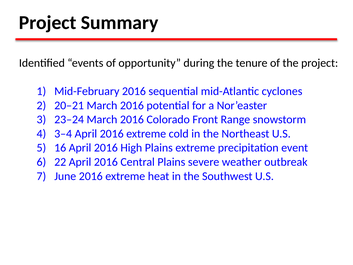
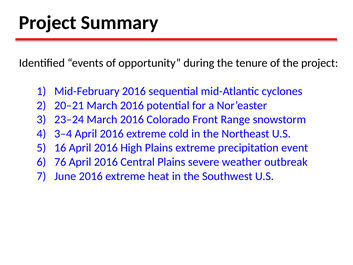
22: 22 -> 76 (60, 162)
